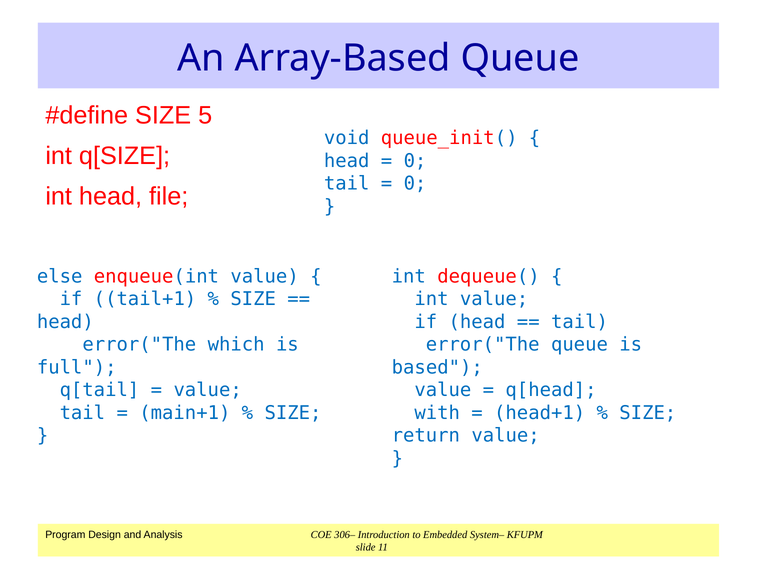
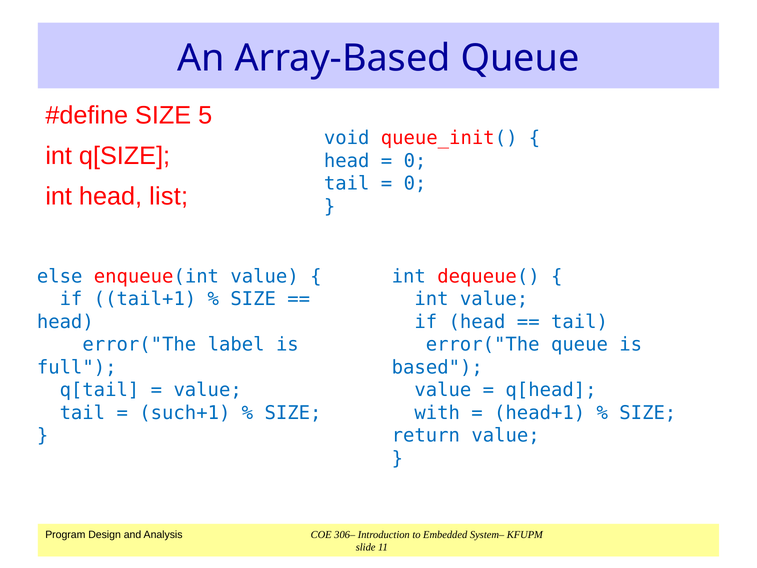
file: file -> list (169, 196)
which: which -> label (236, 345)
main+1: main+1 -> such+1 (185, 413)
